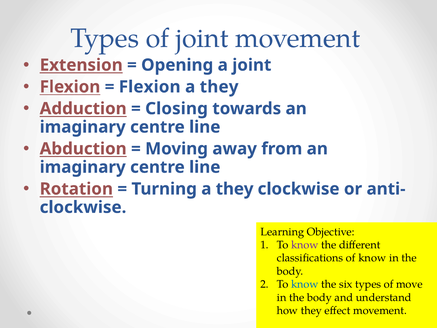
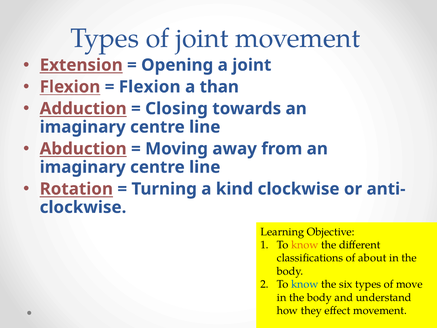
they: they -> than (219, 87)
Turning a they: they -> kind (235, 189)
know colour: purple -> orange (305, 245)
of know: know -> about (372, 258)
